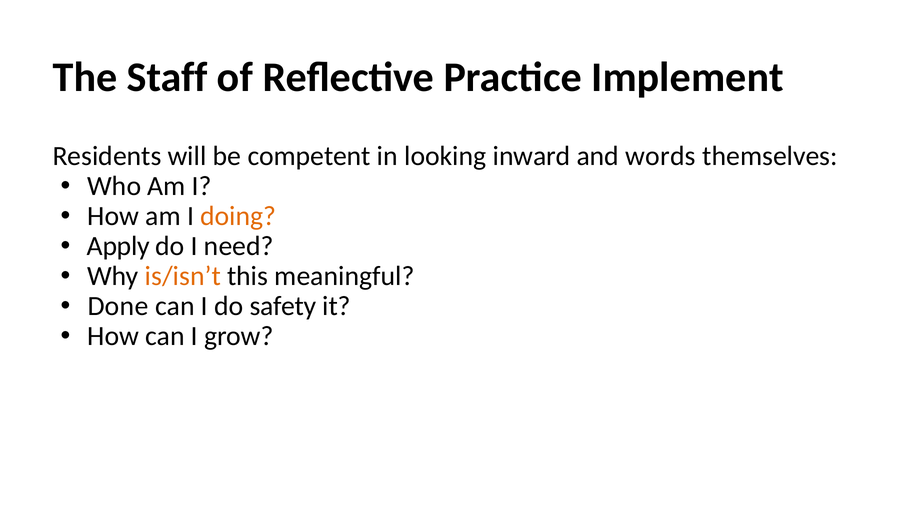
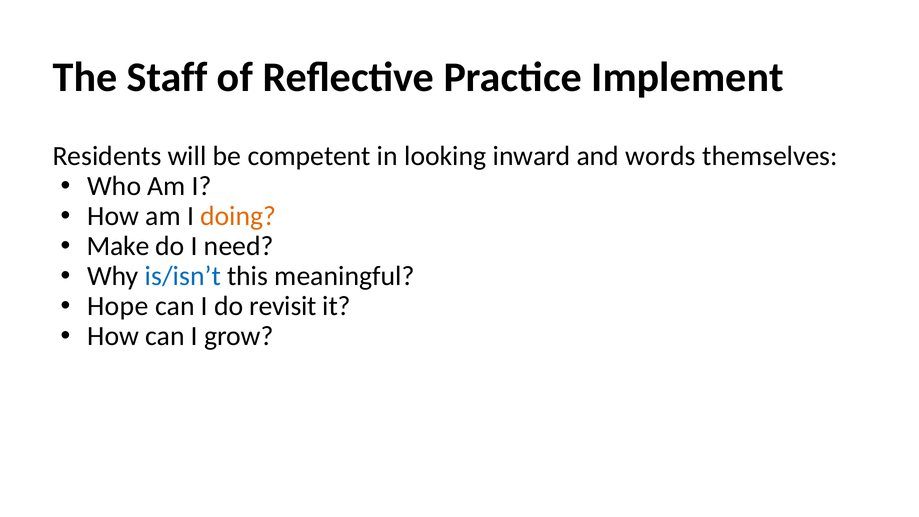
Apply: Apply -> Make (118, 246)
is/isn’t colour: orange -> blue (183, 276)
Done: Done -> Hope (118, 306)
safety: safety -> revisit (283, 306)
